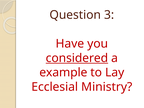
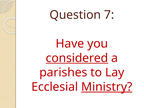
3: 3 -> 7 (109, 15)
example: example -> parishes (63, 72)
Ministry underline: none -> present (107, 87)
